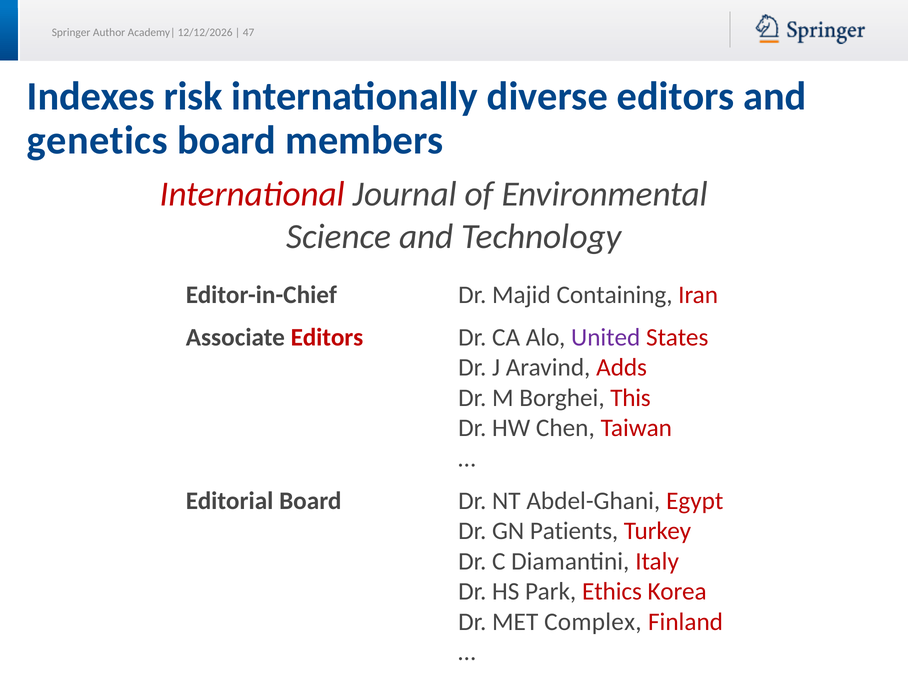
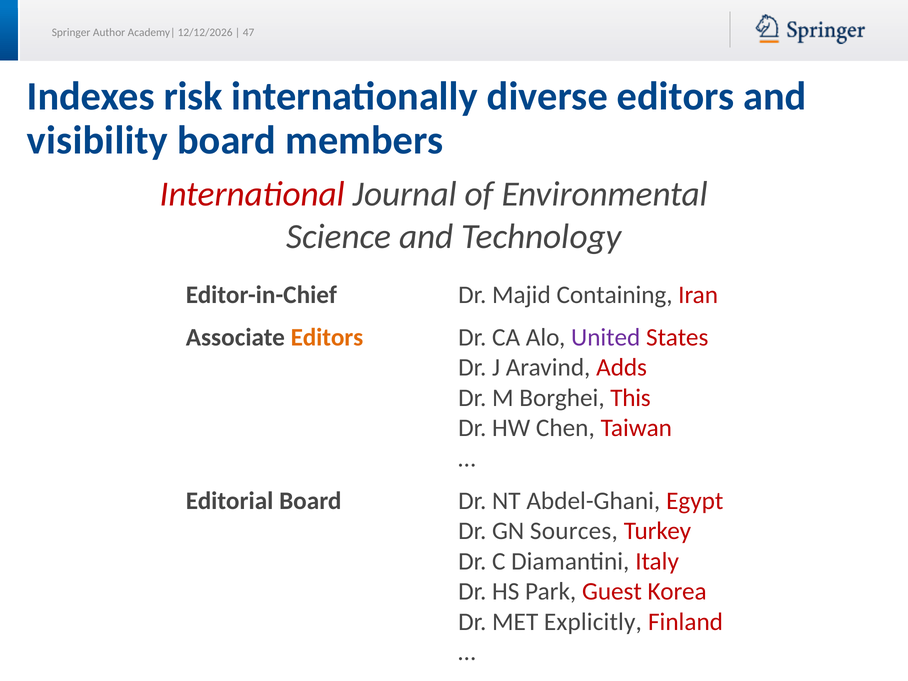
genetics: genetics -> visibility (97, 140)
Editors colour: red -> orange (327, 337)
Patients: Patients -> Sources (574, 531)
Ethics: Ethics -> Guest (612, 592)
Complex: Complex -> Explicitly (593, 622)
